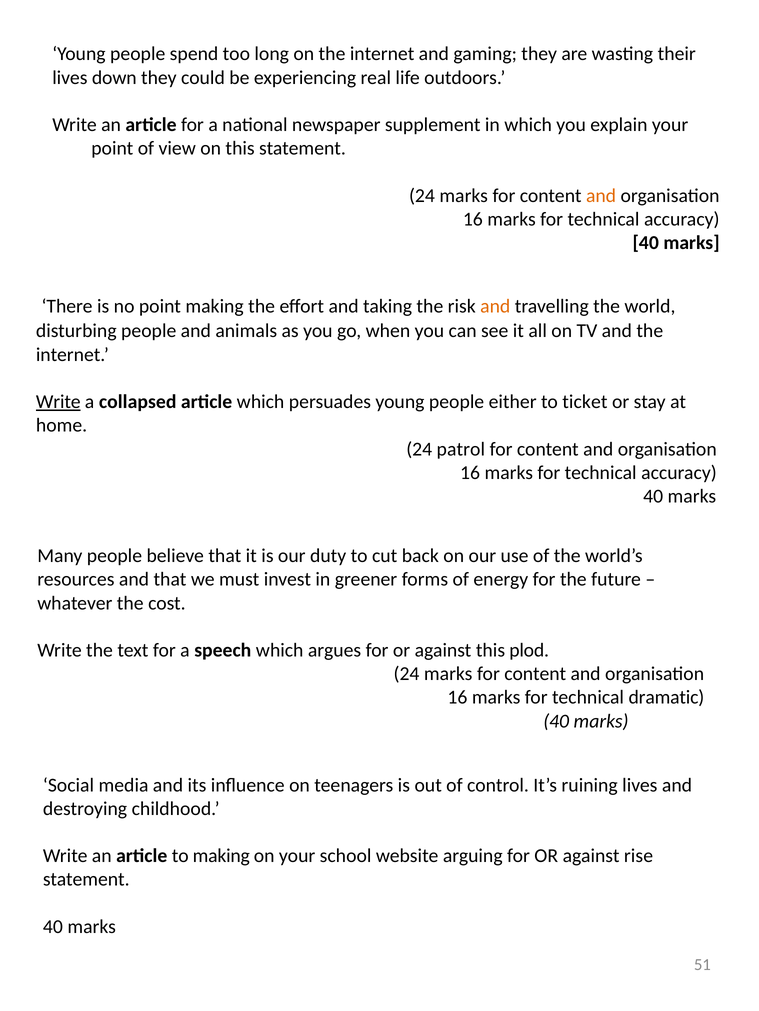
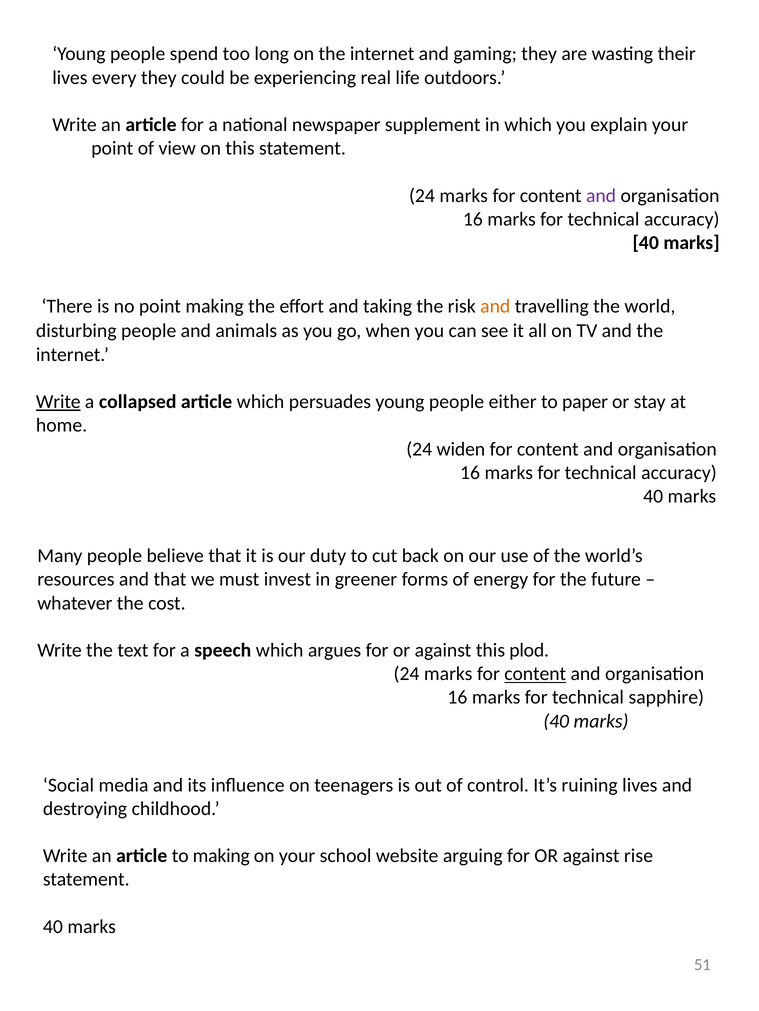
down: down -> every (114, 78)
and colour: orange -> purple (601, 196)
ticket: ticket -> paper (585, 402)
patrol: patrol -> widen (461, 449)
content underline: none -> present (535, 675)
dramatic: dramatic -> sapphire (666, 698)
